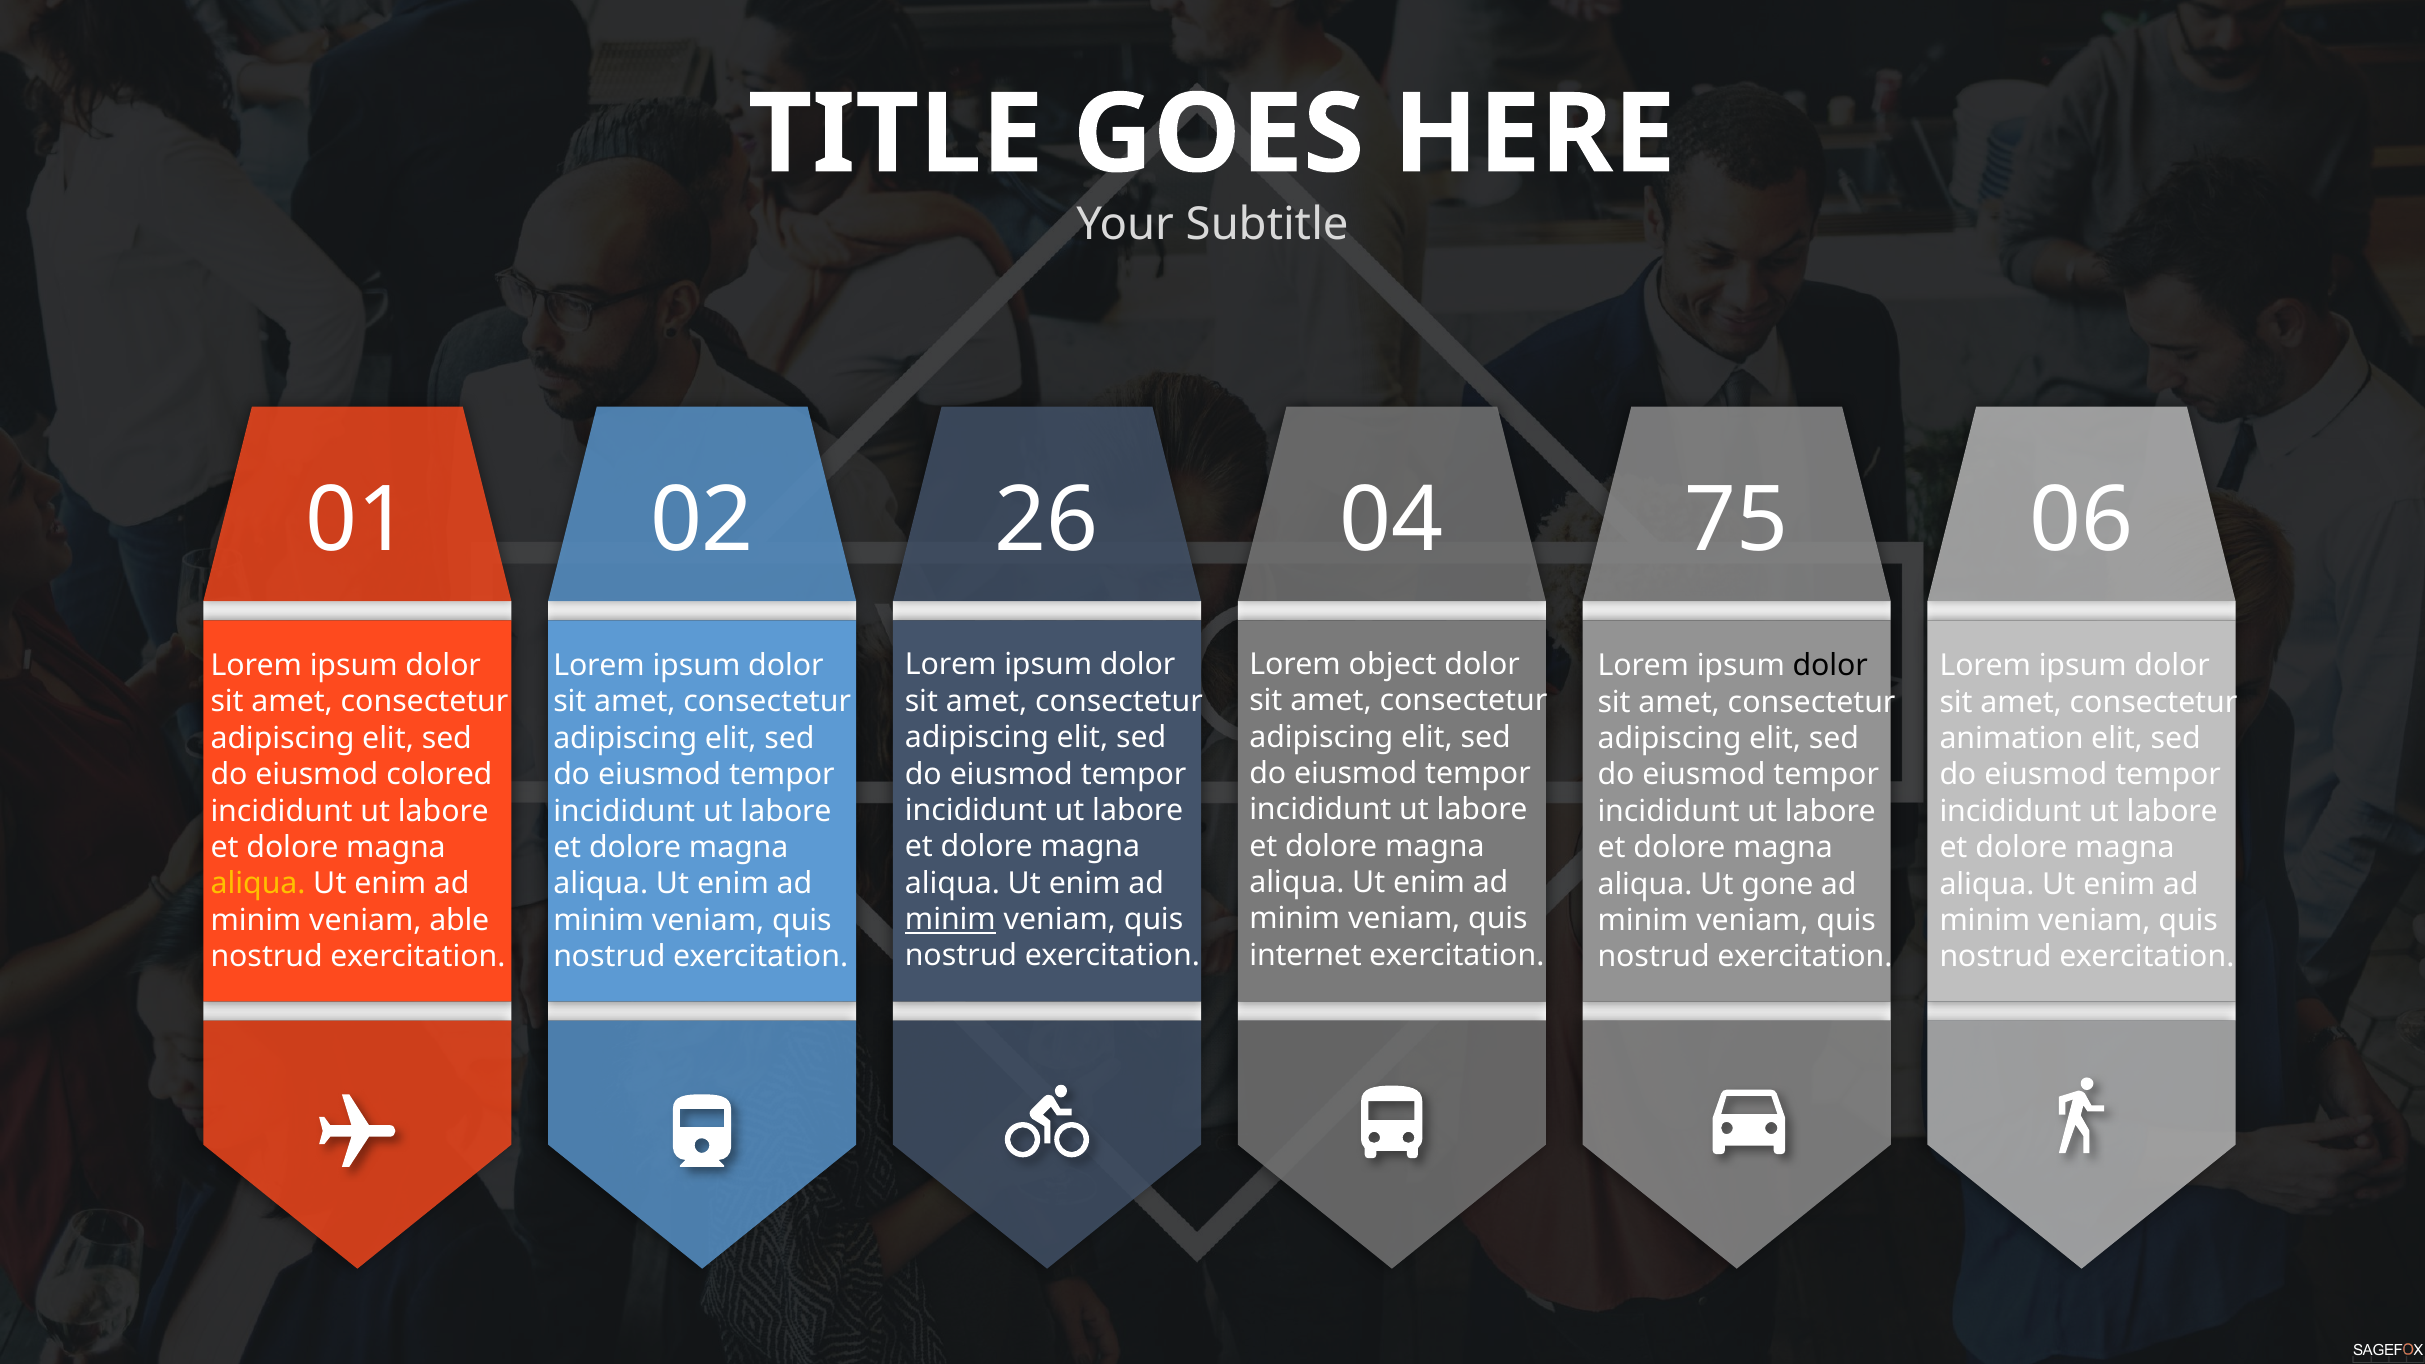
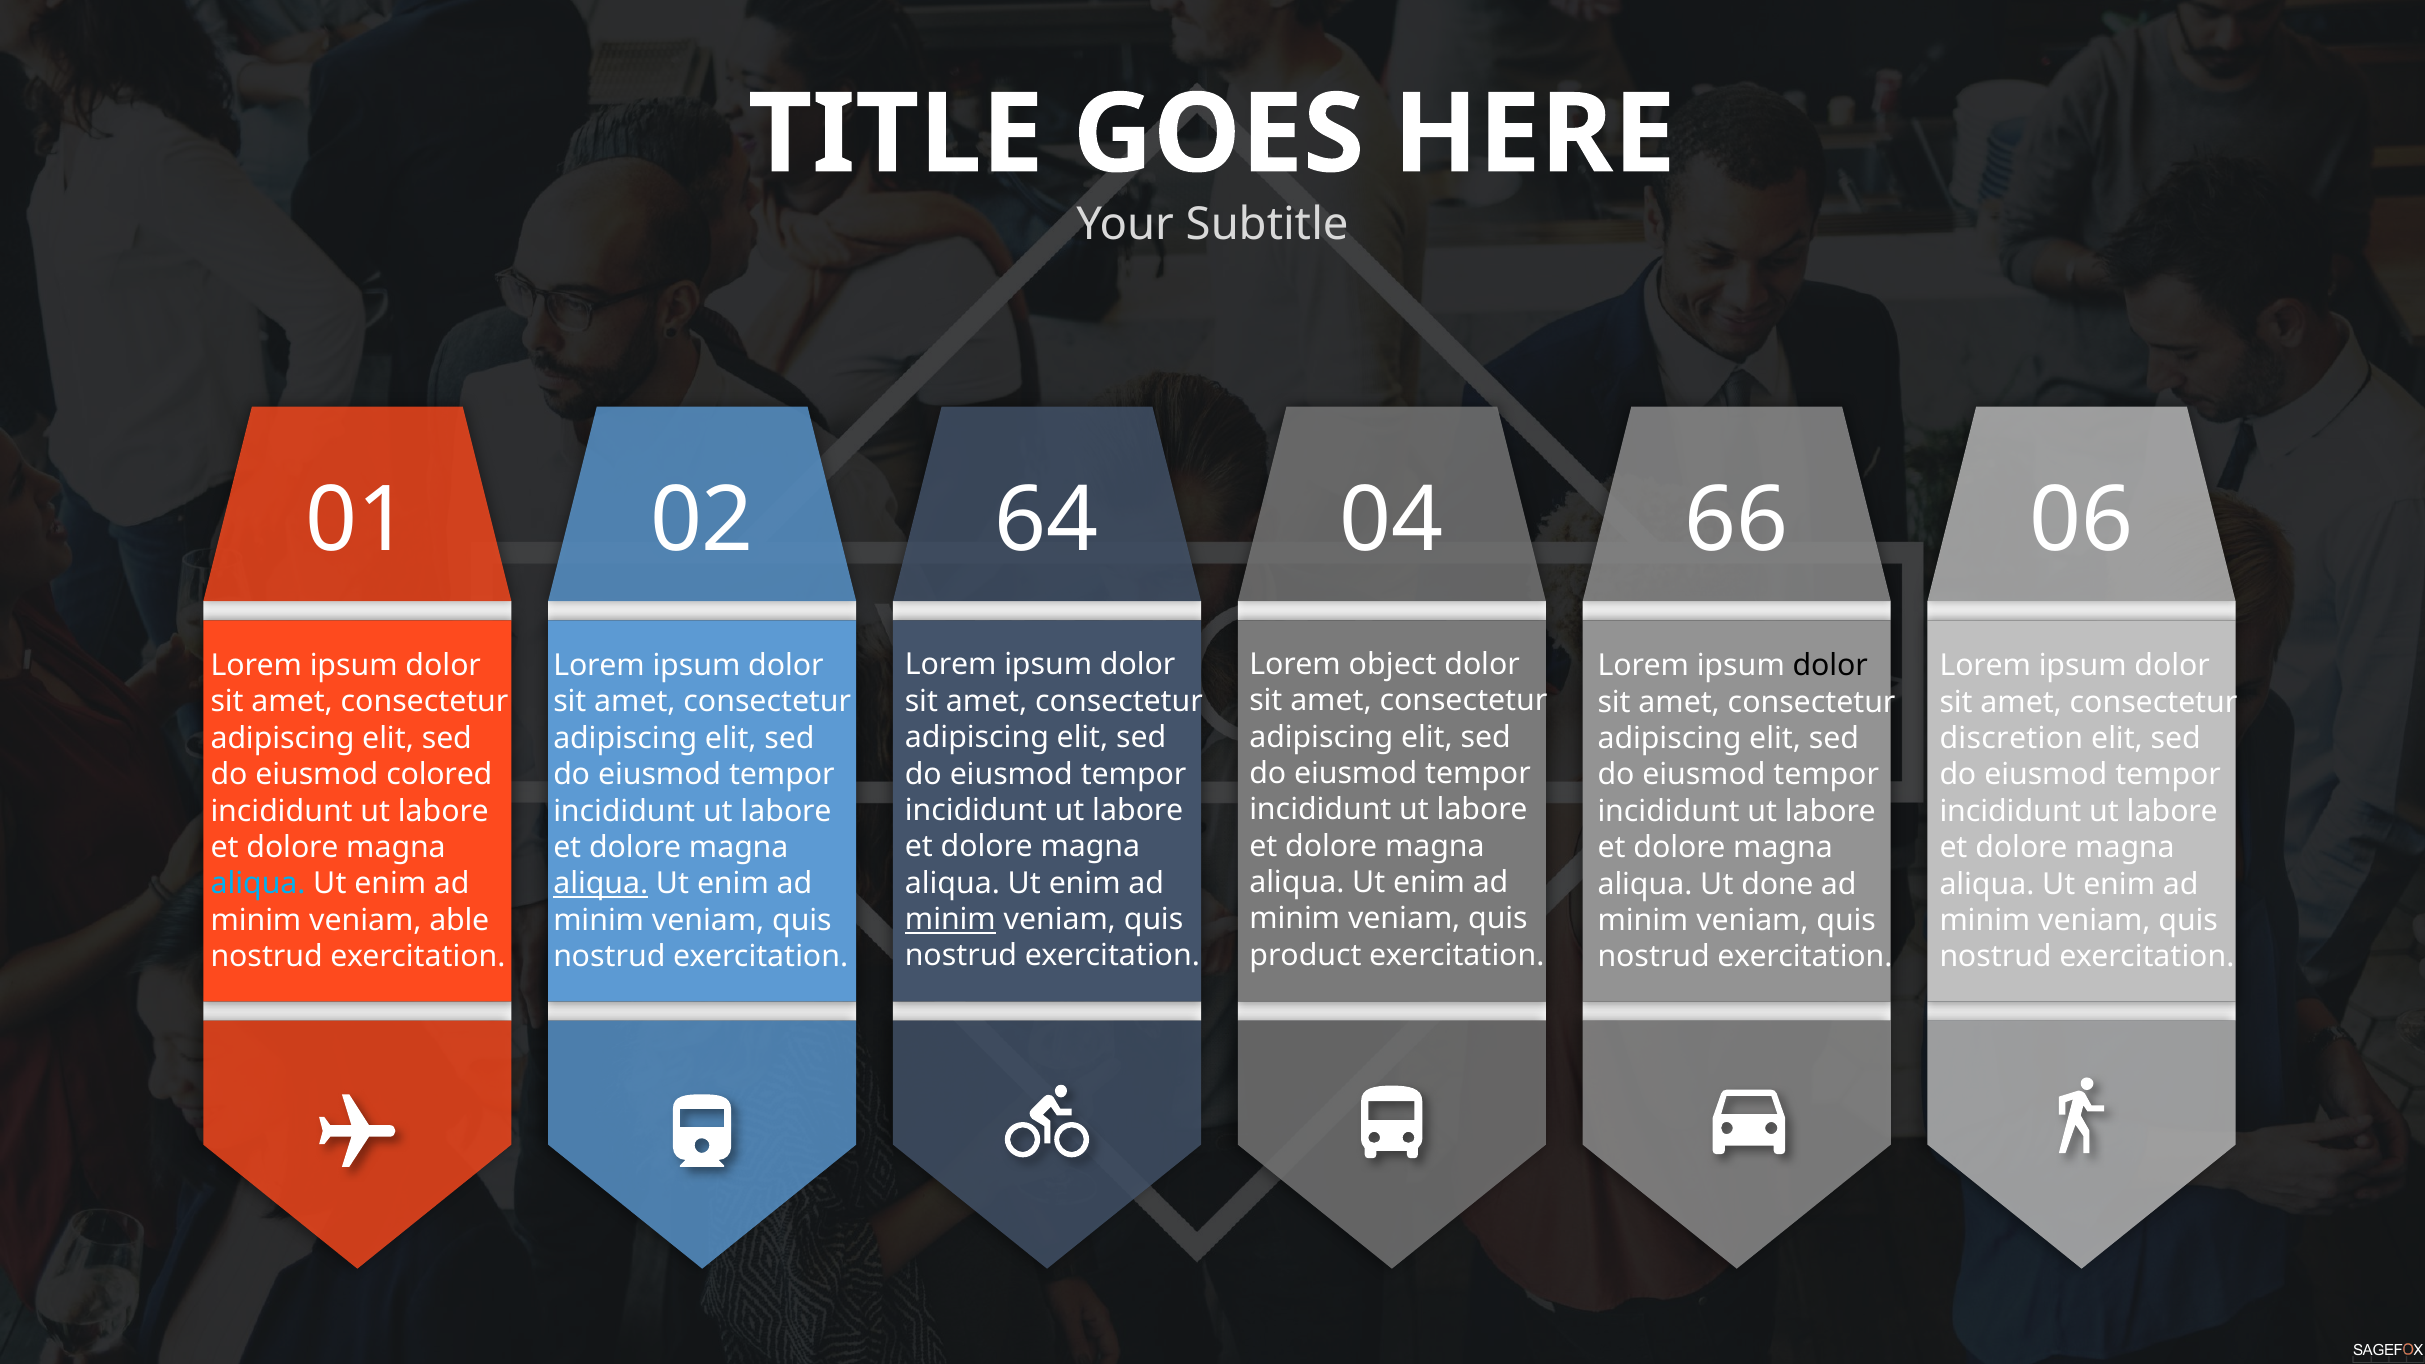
26: 26 -> 64 (1047, 520)
75: 75 -> 66 (1737, 520)
animation: animation -> discretion (2011, 739)
aliqua colour: yellow -> light blue (258, 884)
aliqua underline: none -> present (601, 884)
gone: gone -> done (1777, 884)
internet: internet -> product (1305, 955)
